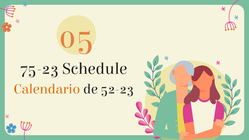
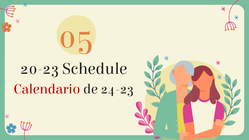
75-23: 75-23 -> 20-23 (40, 69)
Calendario colour: orange -> red (47, 89)
52-23: 52-23 -> 24-23 (117, 89)
